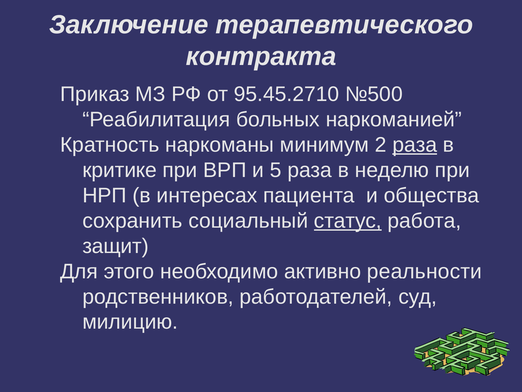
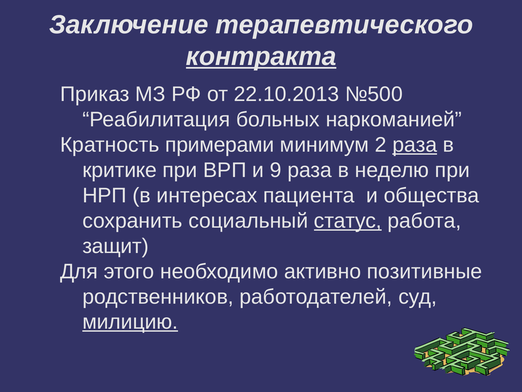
контракта underline: none -> present (261, 56)
95.45.2710: 95.45.2710 -> 22.10.2013 (286, 94)
наркоманы: наркоманы -> примерами (220, 145)
5: 5 -> 9 (276, 170)
реальности: реальности -> позитивные (425, 271)
милицию underline: none -> present (130, 322)
